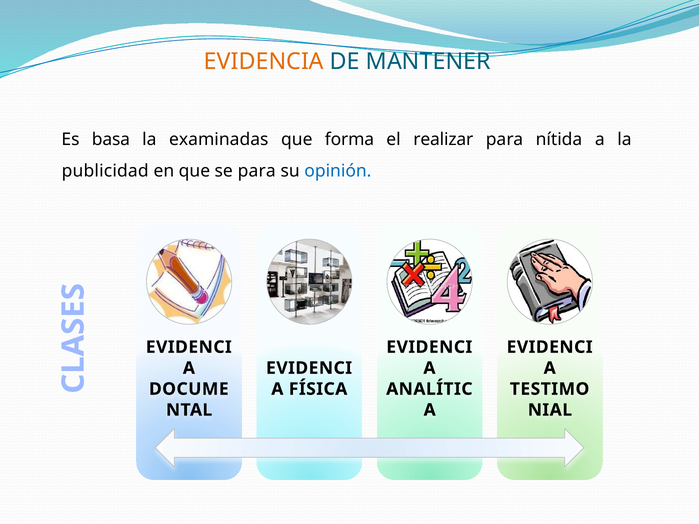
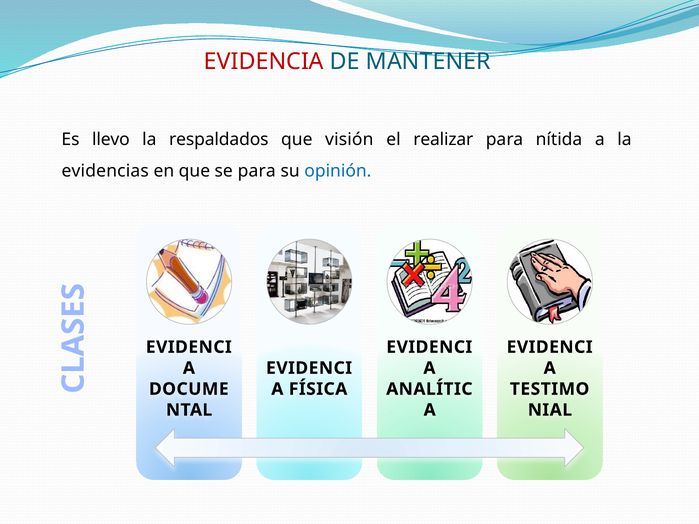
EVIDENCIA colour: orange -> red (264, 62)
basa: basa -> llevo (111, 139)
examinadas: examinadas -> respaldados (219, 139)
forma: forma -> visión (349, 139)
publicidad: publicidad -> evidencias (105, 171)
